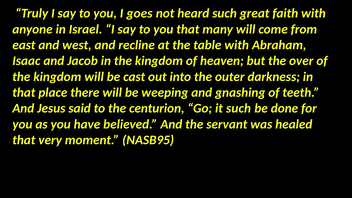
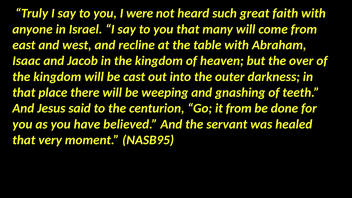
goes: goes -> were (140, 13)
it such: such -> from (239, 108)
